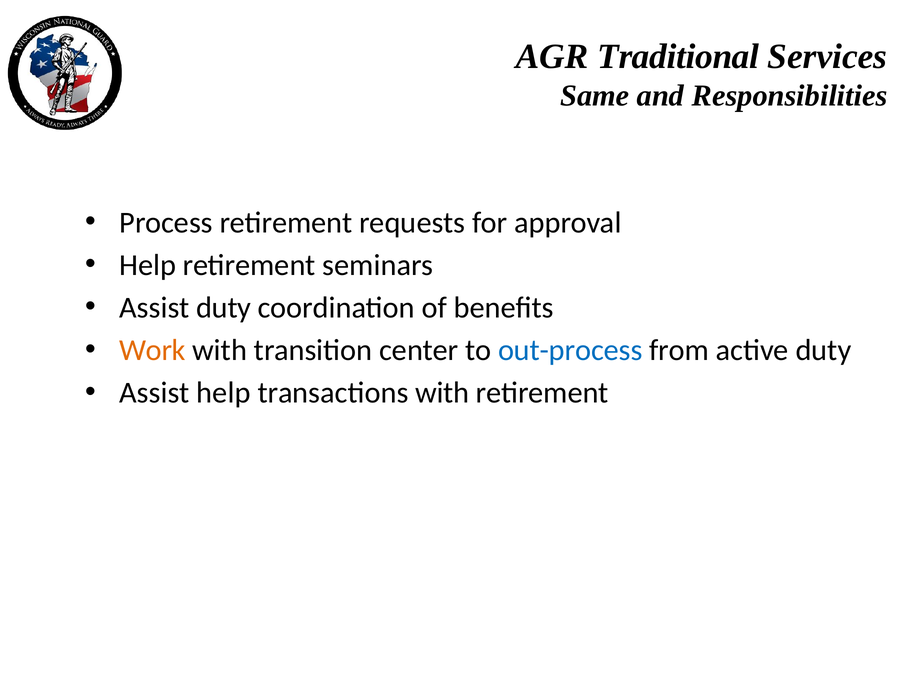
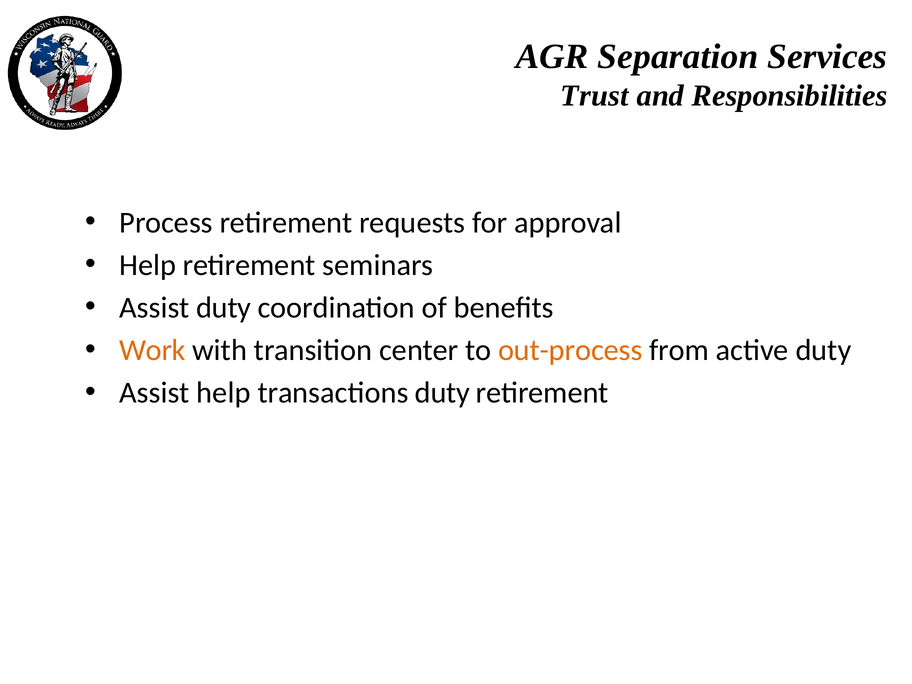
Traditional: Traditional -> Separation (678, 56)
Same: Same -> Trust (595, 96)
out-process colour: blue -> orange (570, 350)
transactions with: with -> duty (442, 393)
